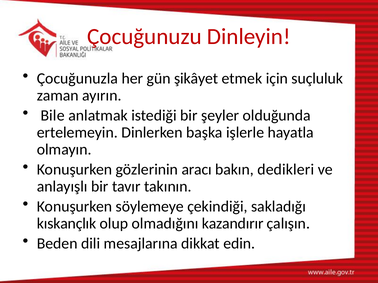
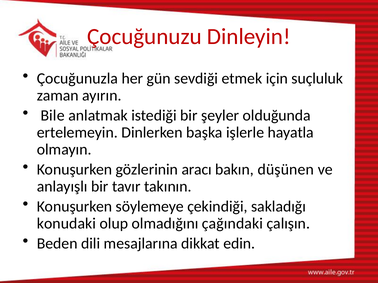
şikâyet: şikâyet -> sevdiği (196, 79)
dedikleri: dedikleri -> düşünen (286, 170)
kıskançlık: kıskançlık -> konudaki (66, 224)
kazandırır: kazandırır -> çağındaki (232, 224)
